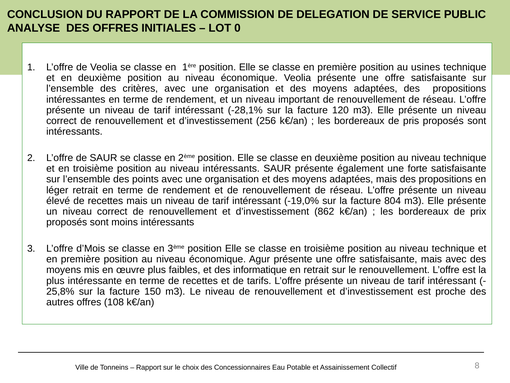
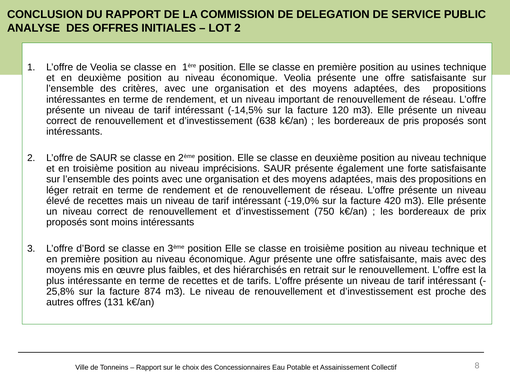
LOT 0: 0 -> 2 (237, 28)
-28,1%: -28,1% -> -14,5% (245, 110)
256: 256 -> 638 (266, 121)
niveau intéressants: intéressants -> imprécisions (231, 168)
804: 804 -> 420 (393, 201)
862: 862 -> 750 (324, 211)
d’Mois: d’Mois -> d’Bord (91, 248)
informatique: informatique -> hiérarchisés (260, 270)
150: 150 -> 874 (153, 291)
108: 108 -> 131 (114, 302)
